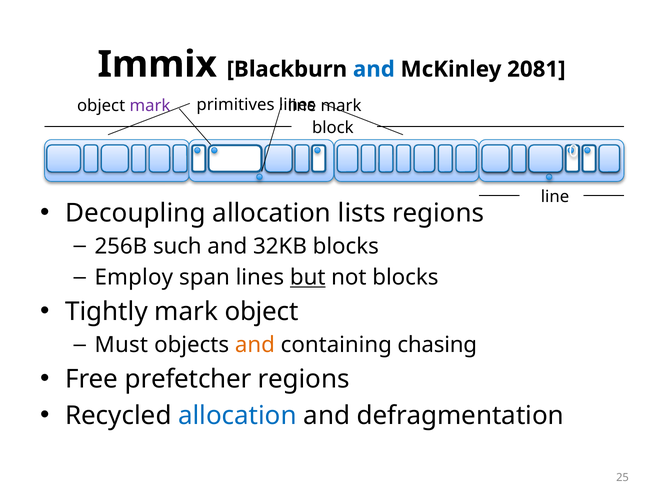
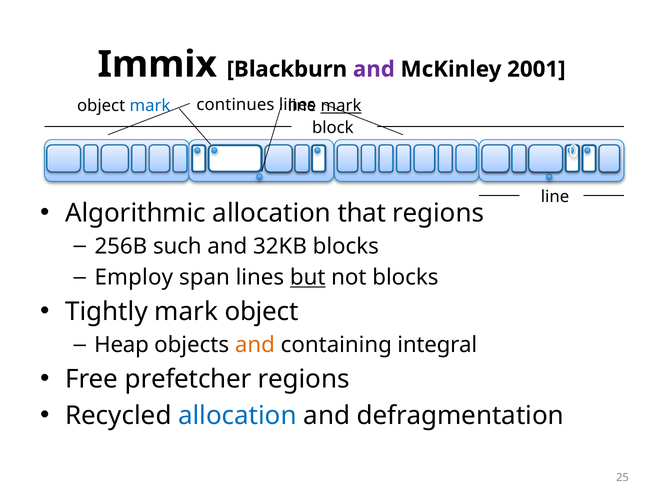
and colour: blue -> purple (374, 69)
2081: 2081 -> 2001 (536, 69)
primitives: primitives -> continues (235, 105)
mark colour: purple -> blue (150, 106)
mark underline: none -> present (341, 106)
Decoupling: Decoupling -> Algorithmic (136, 213)
lists: lists -> that (362, 213)
Must: Must -> Heap (122, 345)
chasing: chasing -> integral (437, 345)
